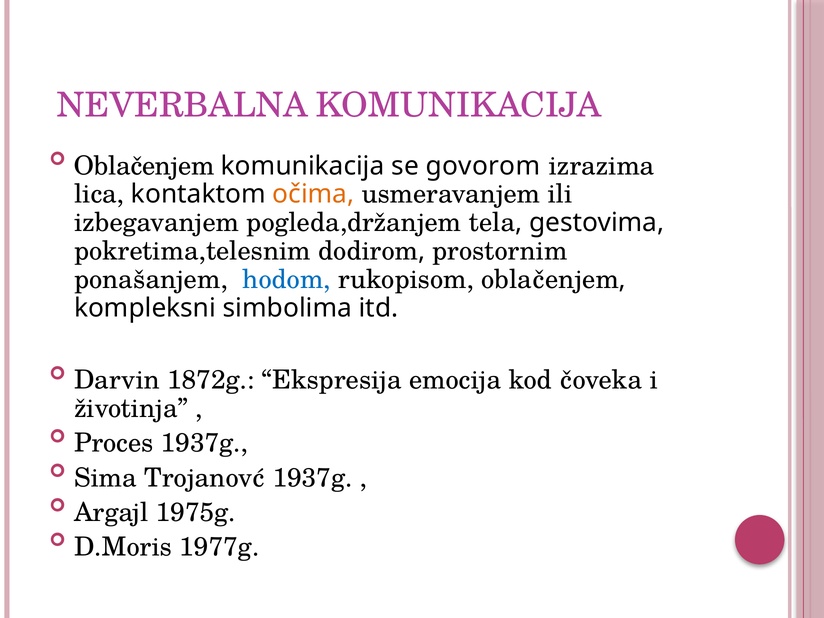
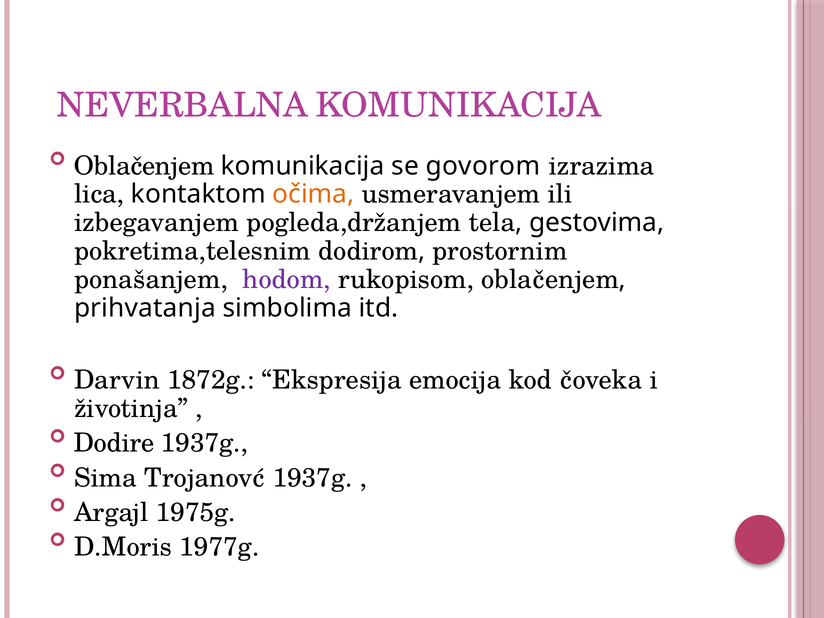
hodom colour: blue -> purple (287, 280)
kompleksni: kompleksni -> prihvatanja (145, 308)
Proces: Proces -> Dodire (114, 443)
